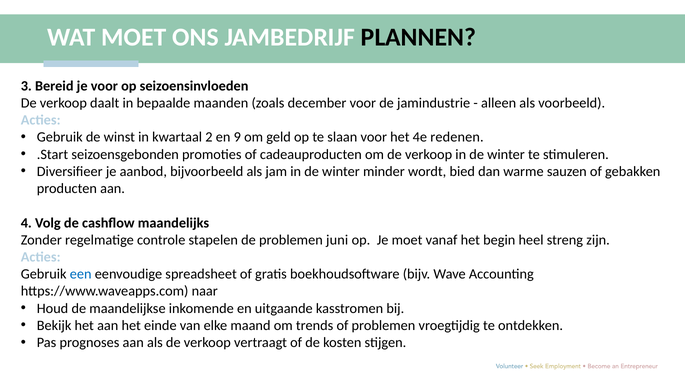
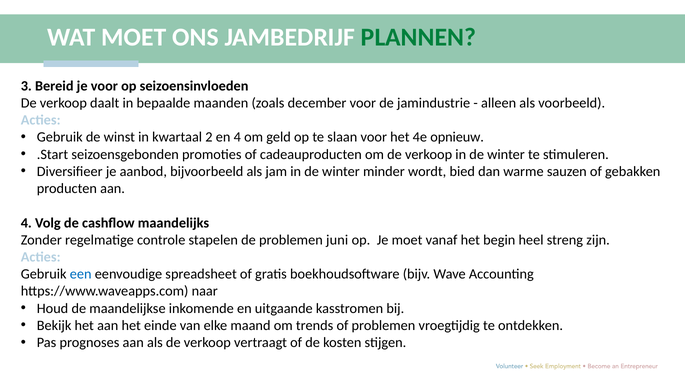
PLANNEN colour: black -> green (418, 38)
en 9: 9 -> 4 (237, 137)
redenen: redenen -> opnieuw (457, 137)
